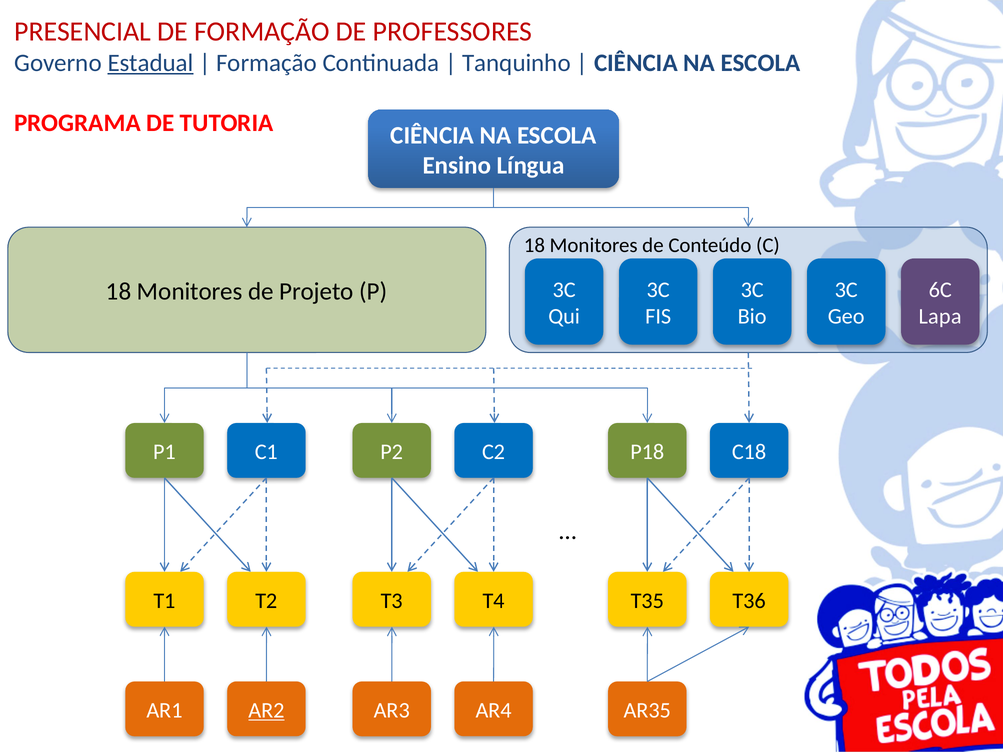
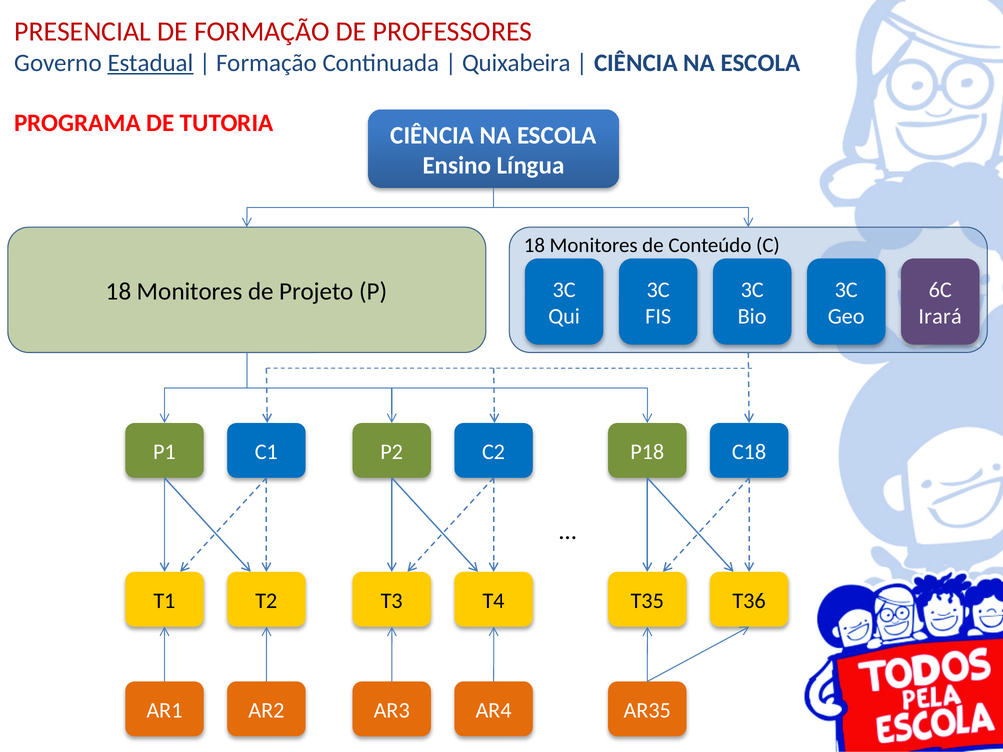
Tanquinho: Tanquinho -> Quixabeira (517, 63)
Lapa: Lapa -> Irará (940, 317)
AR2 underline: present -> none (266, 711)
